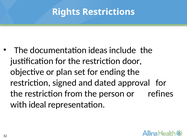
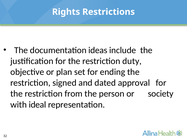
door: door -> duty (132, 61)
refines: refines -> society (161, 94)
